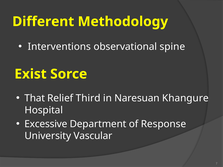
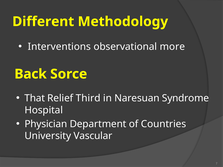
spine: spine -> more (172, 47)
Exist: Exist -> Back (31, 74)
Khangure: Khangure -> Syndrome (185, 98)
Excessive: Excessive -> Physician (46, 124)
Response: Response -> Countries (164, 124)
